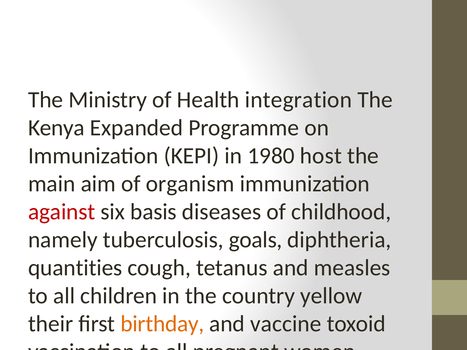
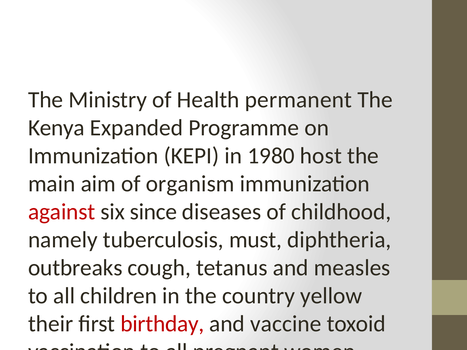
integration: integration -> permanent (298, 100)
basis: basis -> since (154, 212)
goals: goals -> must (256, 240)
quantities: quantities -> outbreaks (75, 268)
birthday colour: orange -> red (162, 324)
